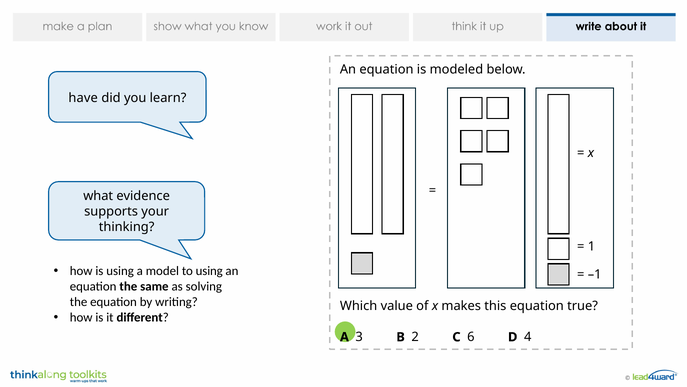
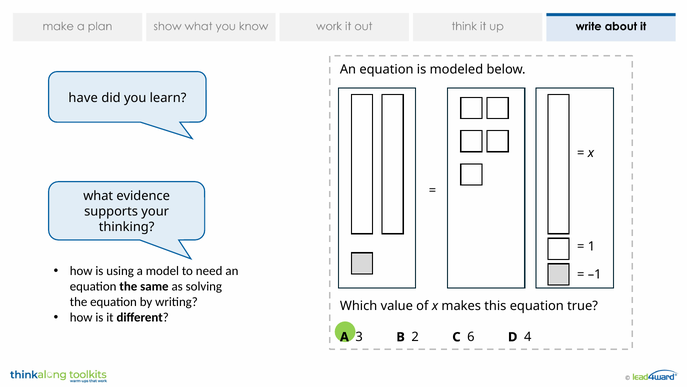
to using: using -> need (209, 271)
